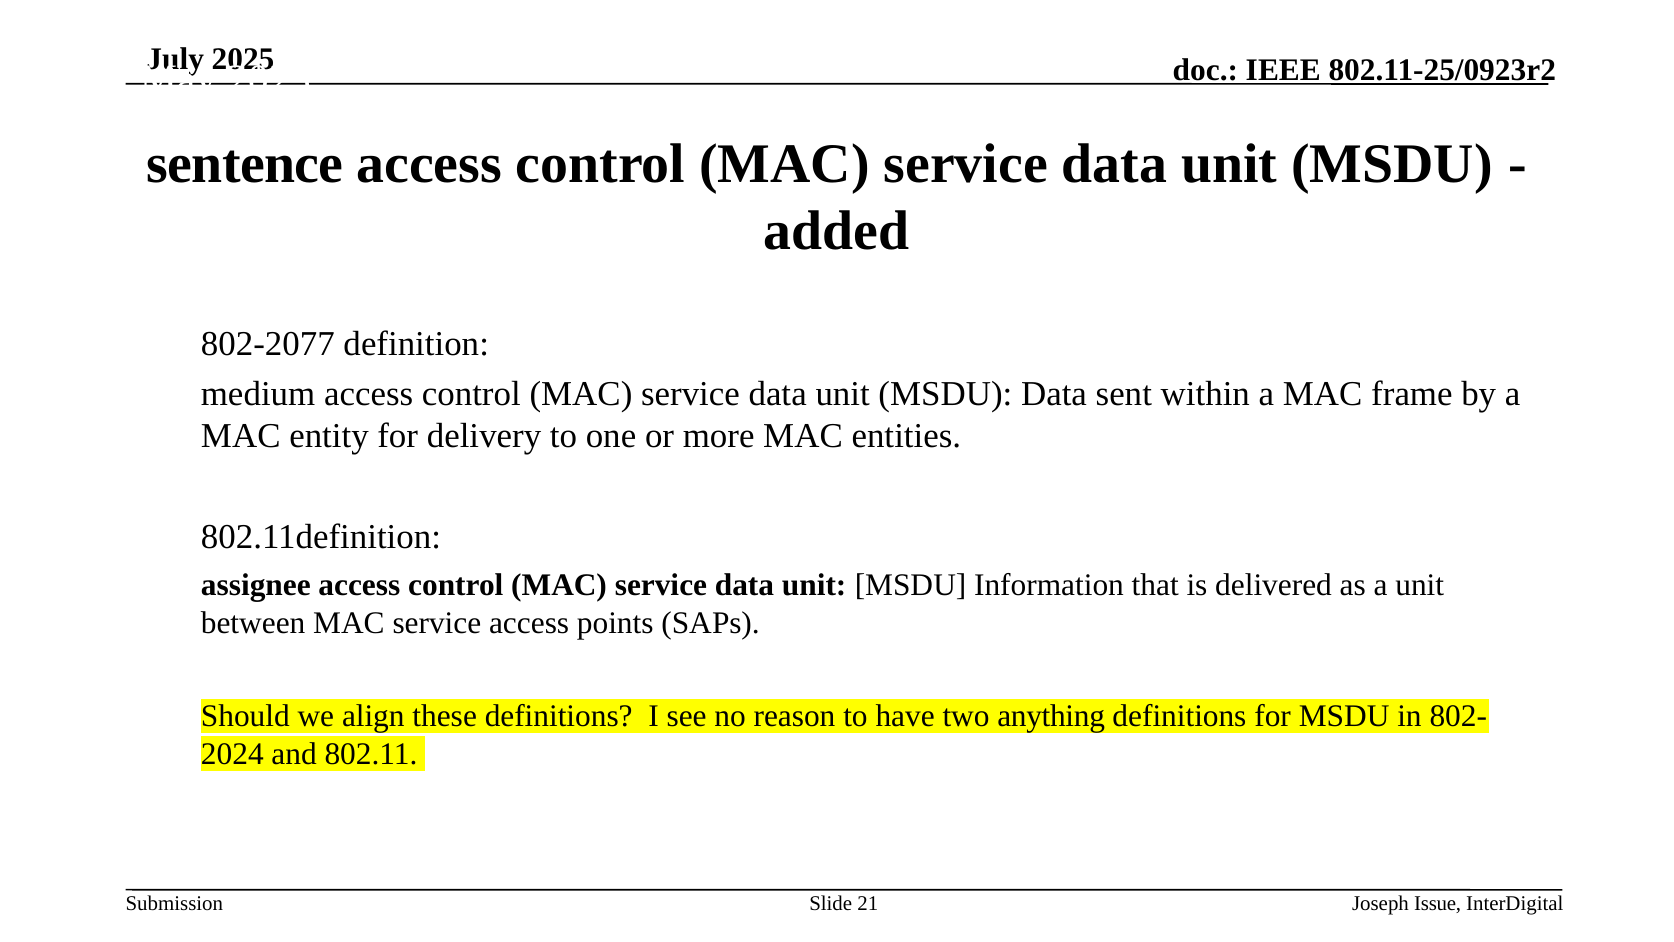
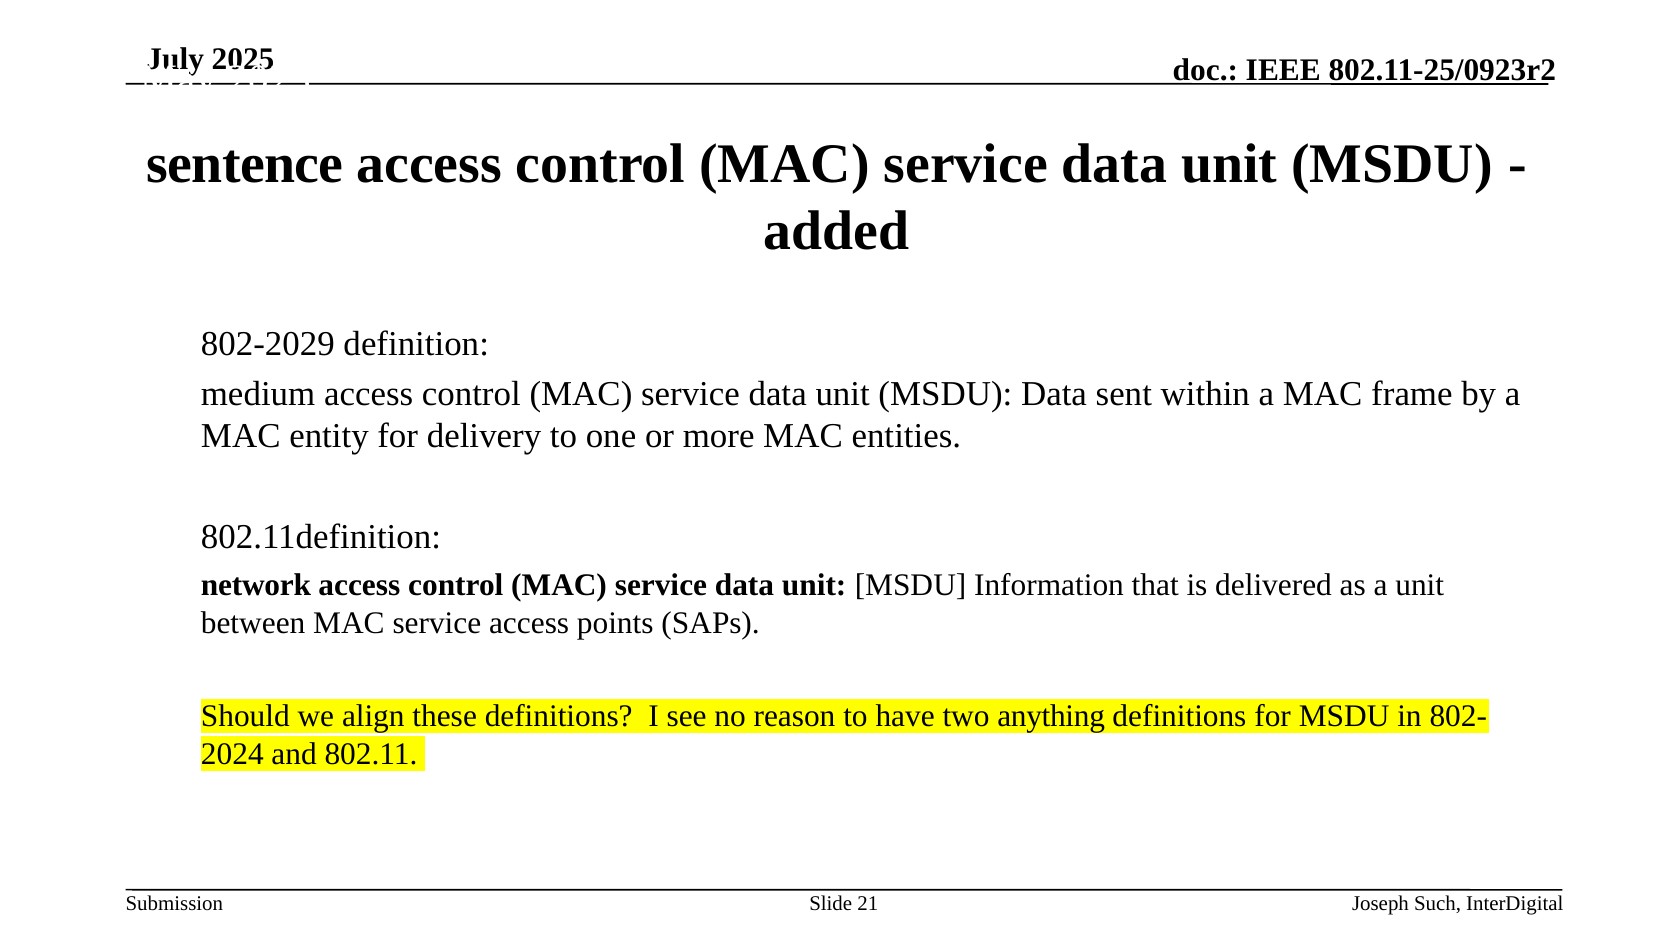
802-2077: 802-2077 -> 802-2029 (268, 344)
assignee: assignee -> network (256, 585)
Issue: Issue -> Such (1438, 903)
